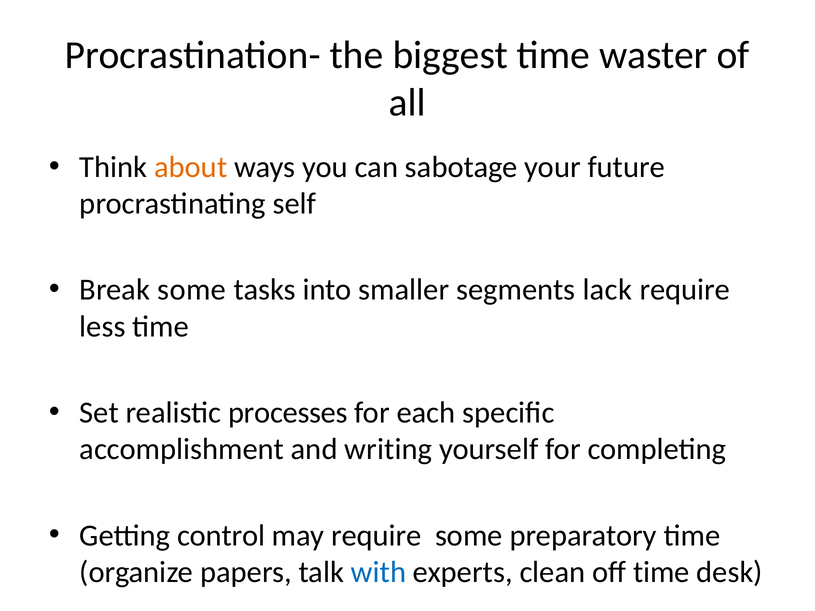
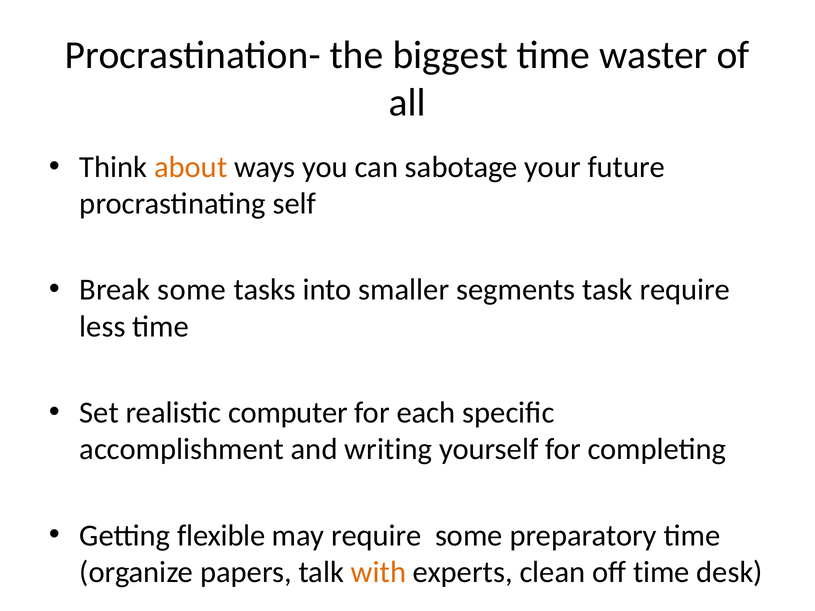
lack: lack -> task (607, 290)
processes: processes -> computer (288, 413)
control: control -> flexible (221, 536)
with colour: blue -> orange (378, 572)
